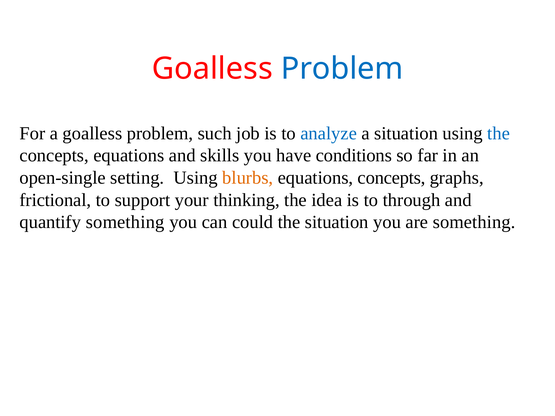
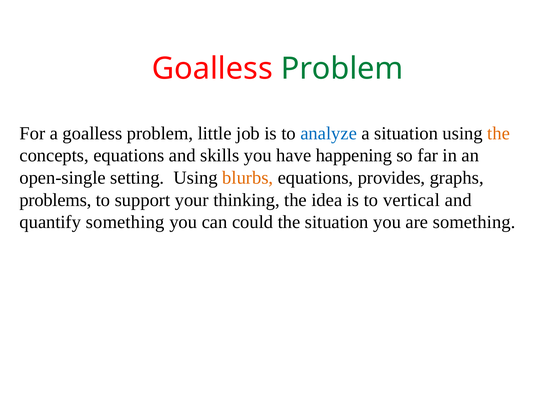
Problem colour: blue -> green (342, 69)
such: such -> little (215, 133)
the colour: blue -> orange (499, 133)
conditions: conditions -> happening (354, 156)
equations concepts: concepts -> provides (392, 178)
frictional: frictional -> problems (55, 200)
through: through -> vertical (411, 200)
